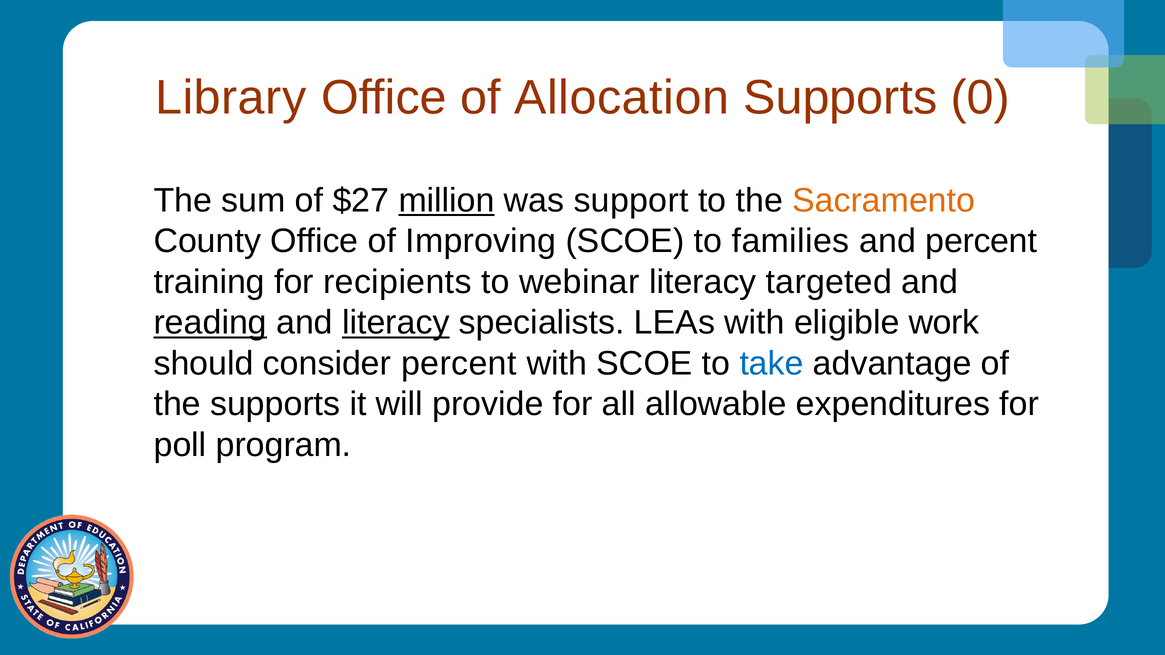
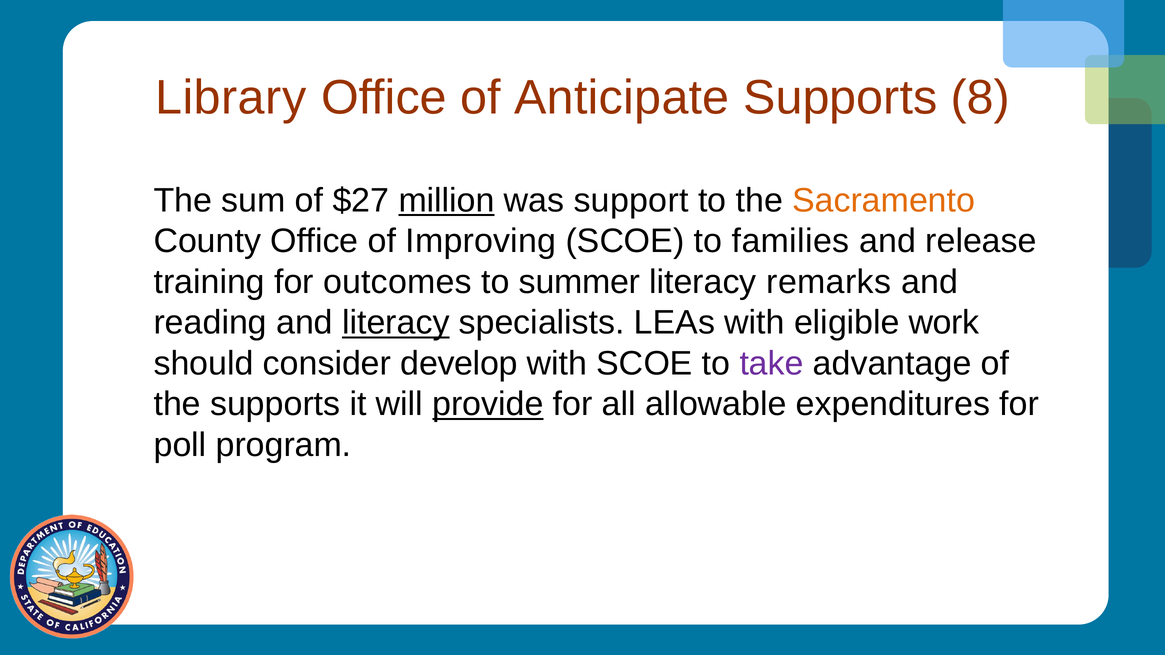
Allocation: Allocation -> Anticipate (622, 98)
0: 0 -> 8 (980, 98)
and percent: percent -> release (981, 241)
recipients: recipients -> outcomes (397, 282)
webinar: webinar -> summer (580, 282)
targeted: targeted -> remarks (829, 282)
reading underline: present -> none (210, 323)
consider percent: percent -> develop (459, 364)
take colour: blue -> purple (772, 364)
provide underline: none -> present (488, 404)
